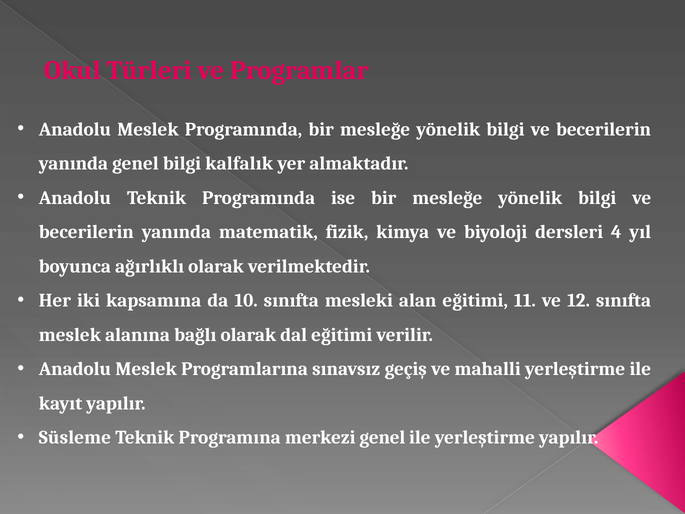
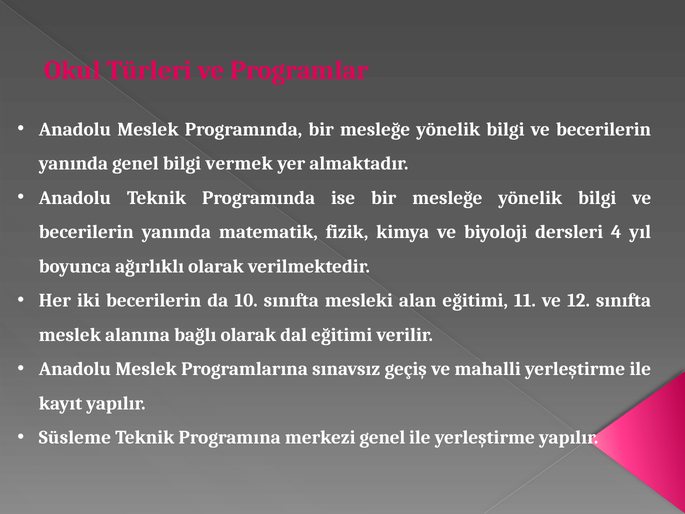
kalfalık: kalfalık -> vermek (239, 163)
iki kapsamına: kapsamına -> becerilerin (154, 300)
